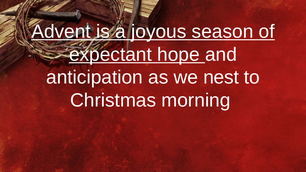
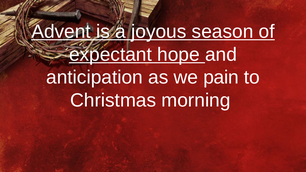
nest: nest -> pain (221, 77)
